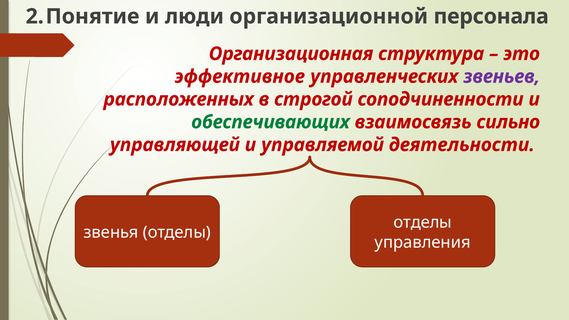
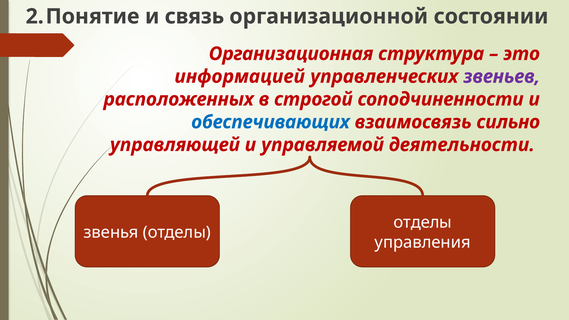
люди: люди -> связь (194, 16)
персонала: персонала -> состоянии (491, 16)
эффективное: эффективное -> информацией (240, 77)
обеспечивающих colour: green -> blue (271, 122)
